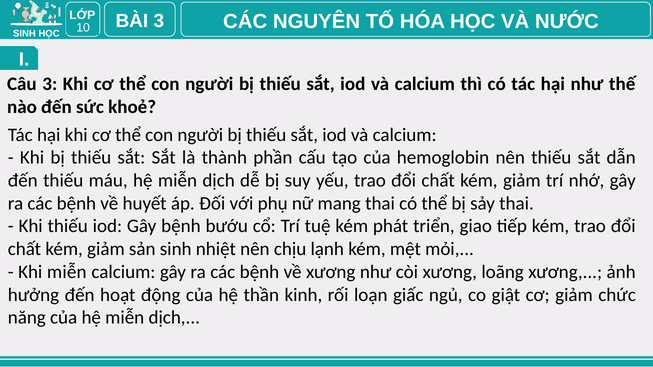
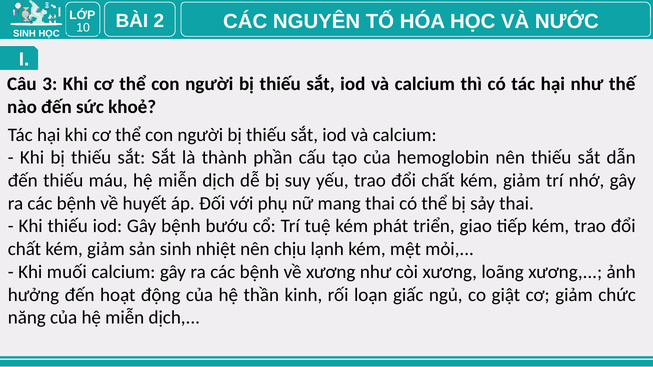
BÀI 3: 3 -> 2 (159, 21)
Khi miễn: miễn -> muối (67, 272)
